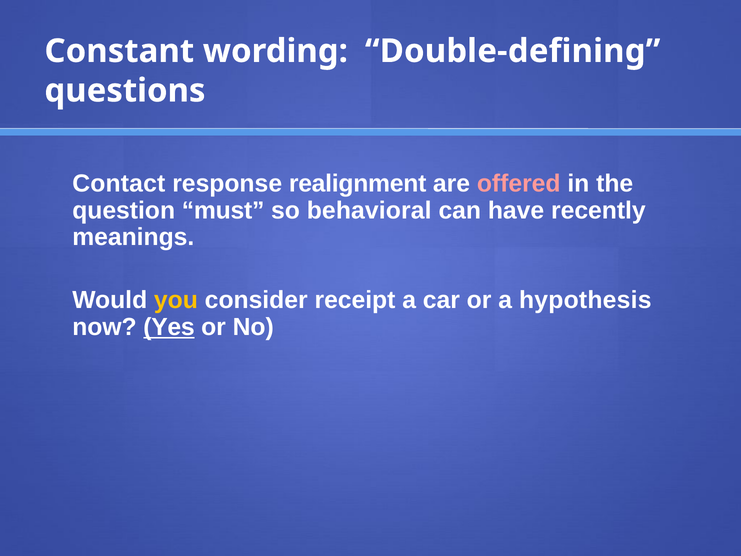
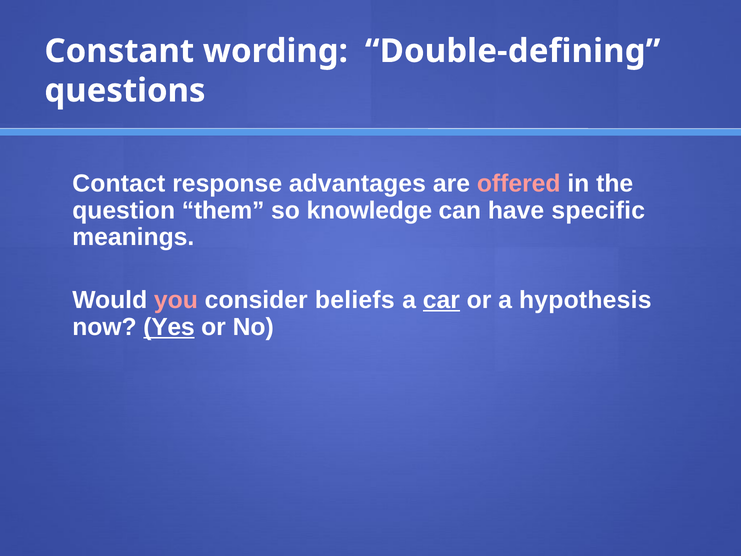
realignment: realignment -> advantages (357, 184)
must: must -> them (223, 210)
behavioral: behavioral -> knowledge (369, 210)
recently: recently -> specific (598, 210)
you colour: yellow -> pink (176, 300)
receipt: receipt -> beliefs (355, 300)
car underline: none -> present (441, 300)
